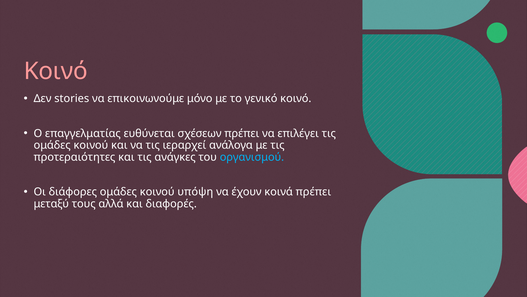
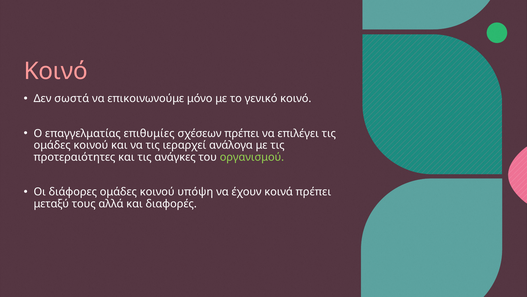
stories: stories -> σωστά (72, 98)
ευθύνεται: ευθύνεται -> επιθυμίες (149, 133)
οργανισμού colour: light blue -> light green (252, 157)
